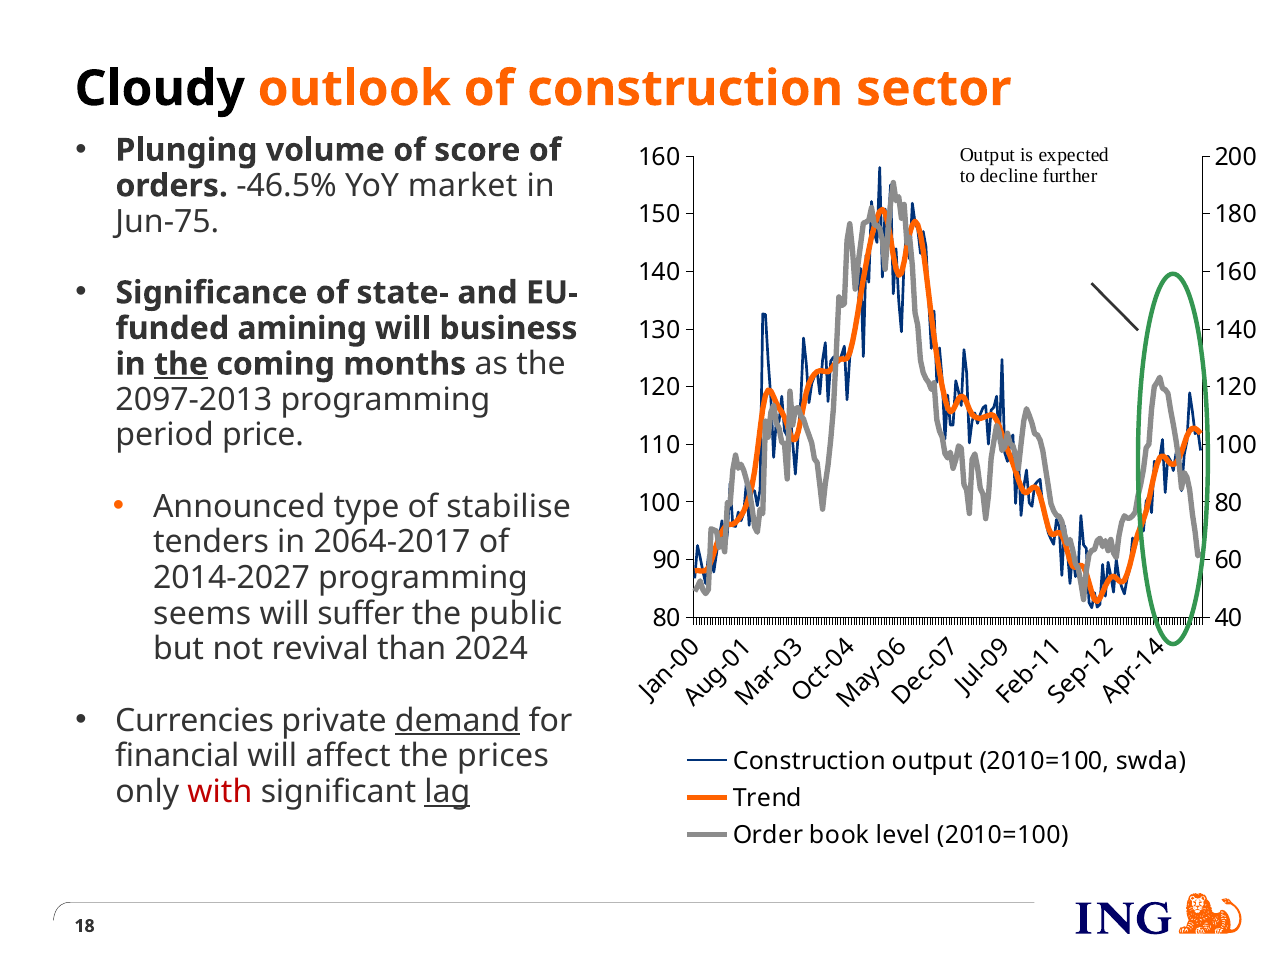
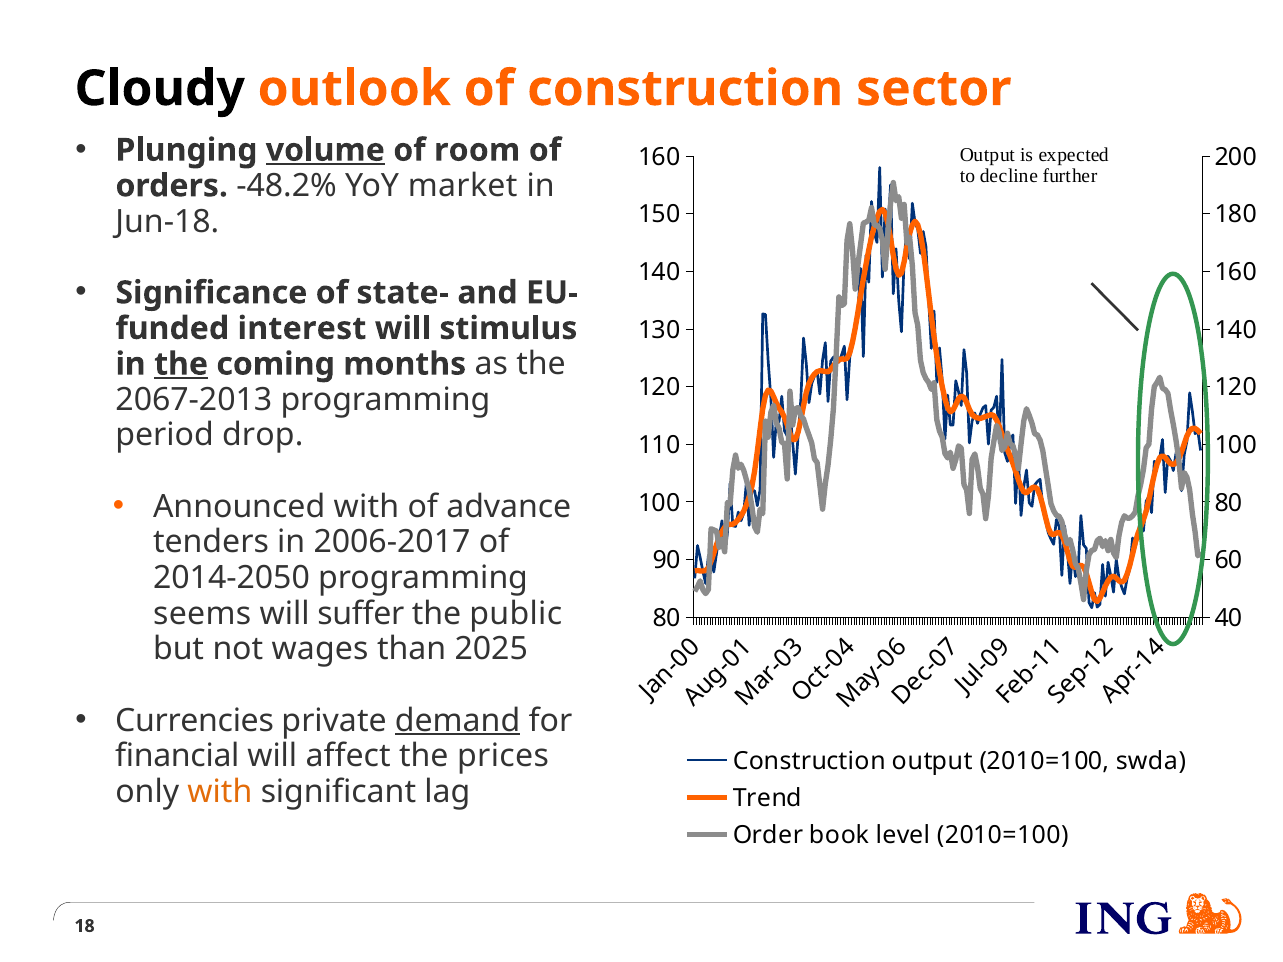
volume underline: none -> present (325, 150)
score: score -> room (477, 150)
-46.5%: -46.5% -> -48.2% (287, 186)
Jun-75: Jun-75 -> Jun-18 (167, 222)
amining: amining -> interest (302, 329)
business: business -> stimulus (508, 329)
2097-2013: 2097-2013 -> 2067-2013 (194, 400)
price: price -> drop (263, 435)
Announced type: type -> with (366, 507)
stabilise: stabilise -> advance (509, 507)
2064-2017: 2064-2017 -> 2006-2017 (392, 542)
2014-2027: 2014-2027 -> 2014-2050 (231, 578)
revival: revival -> wages (320, 649)
2024: 2024 -> 2025 (491, 649)
with colour: red -> orange (220, 792)
lag underline: present -> none (447, 792)
